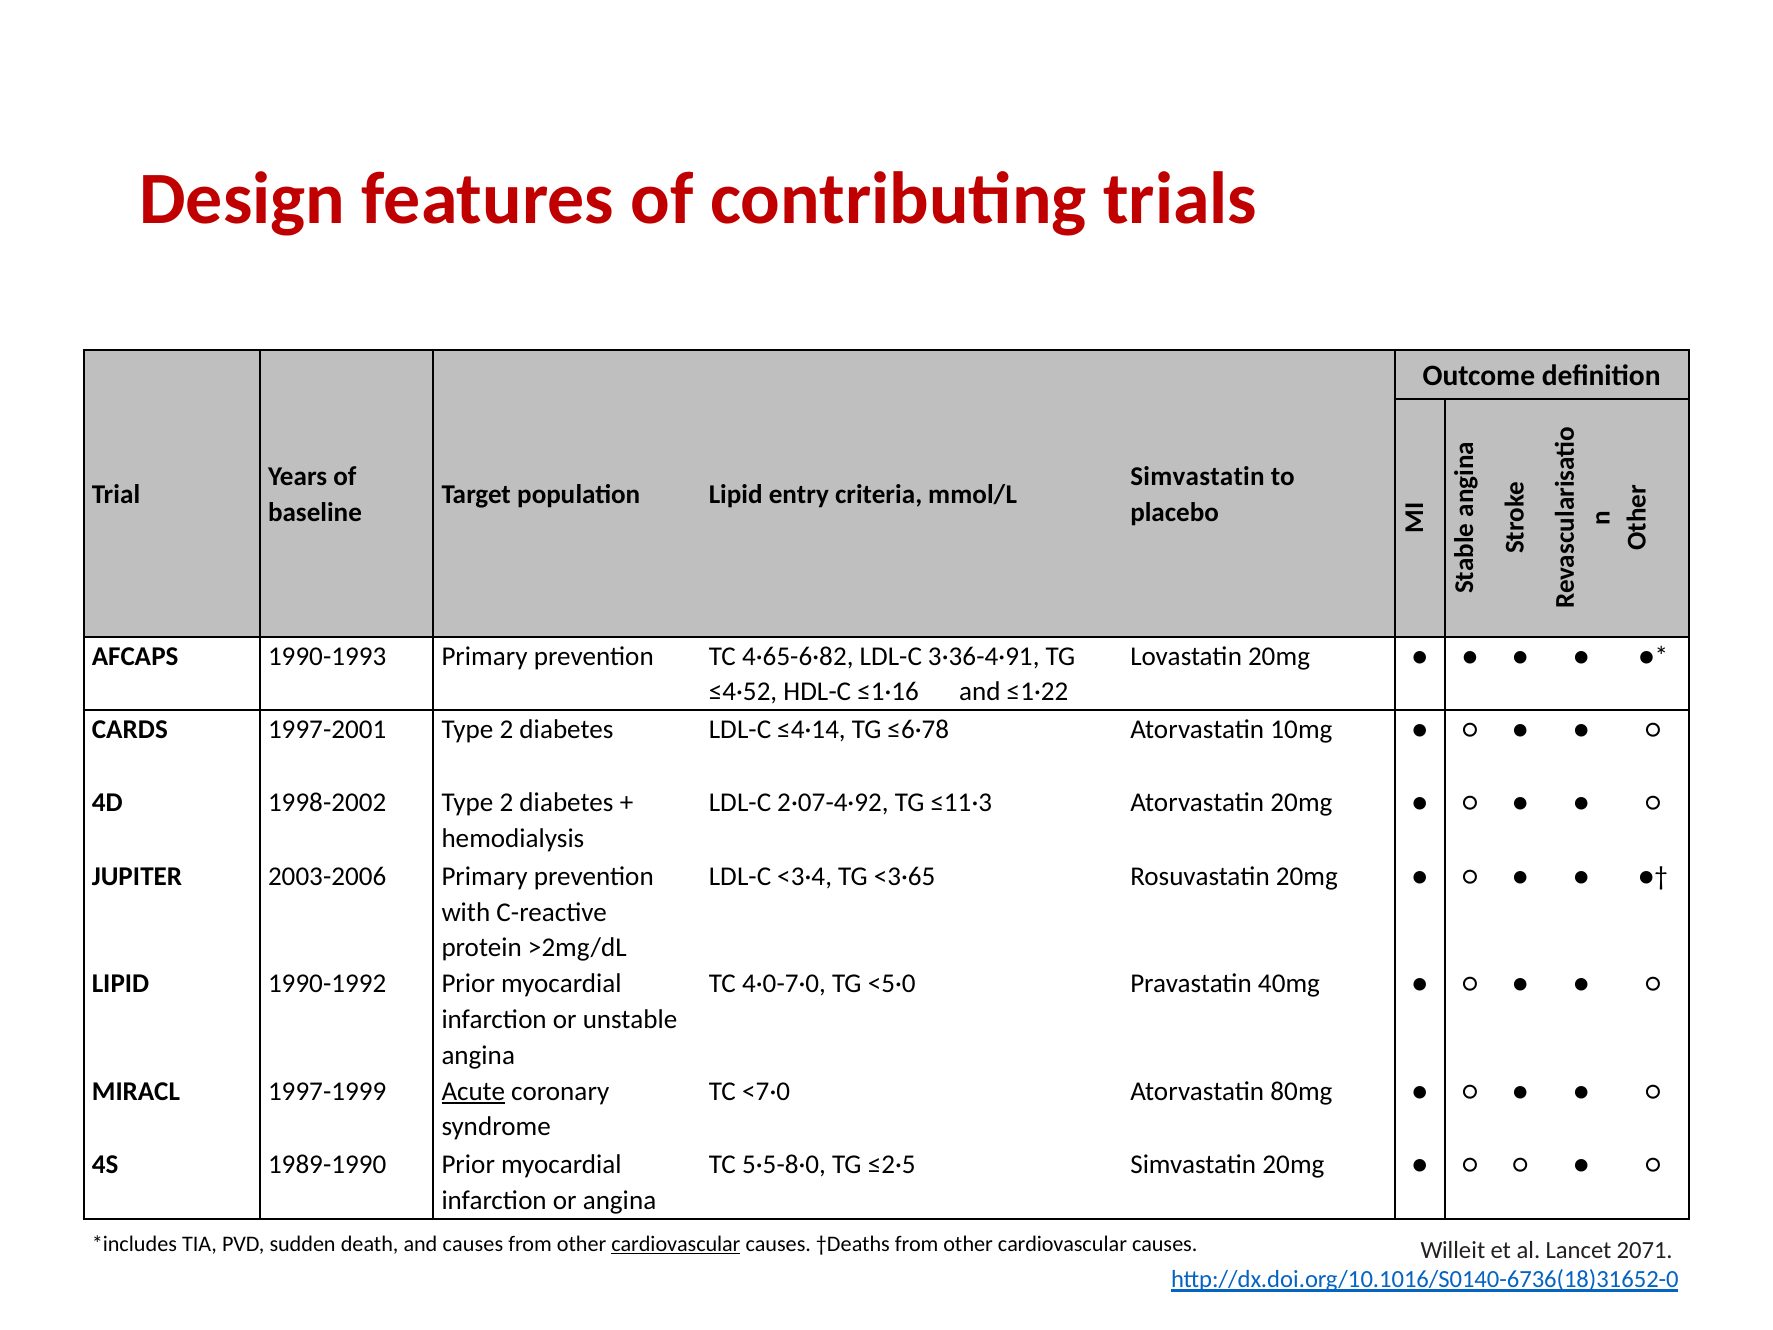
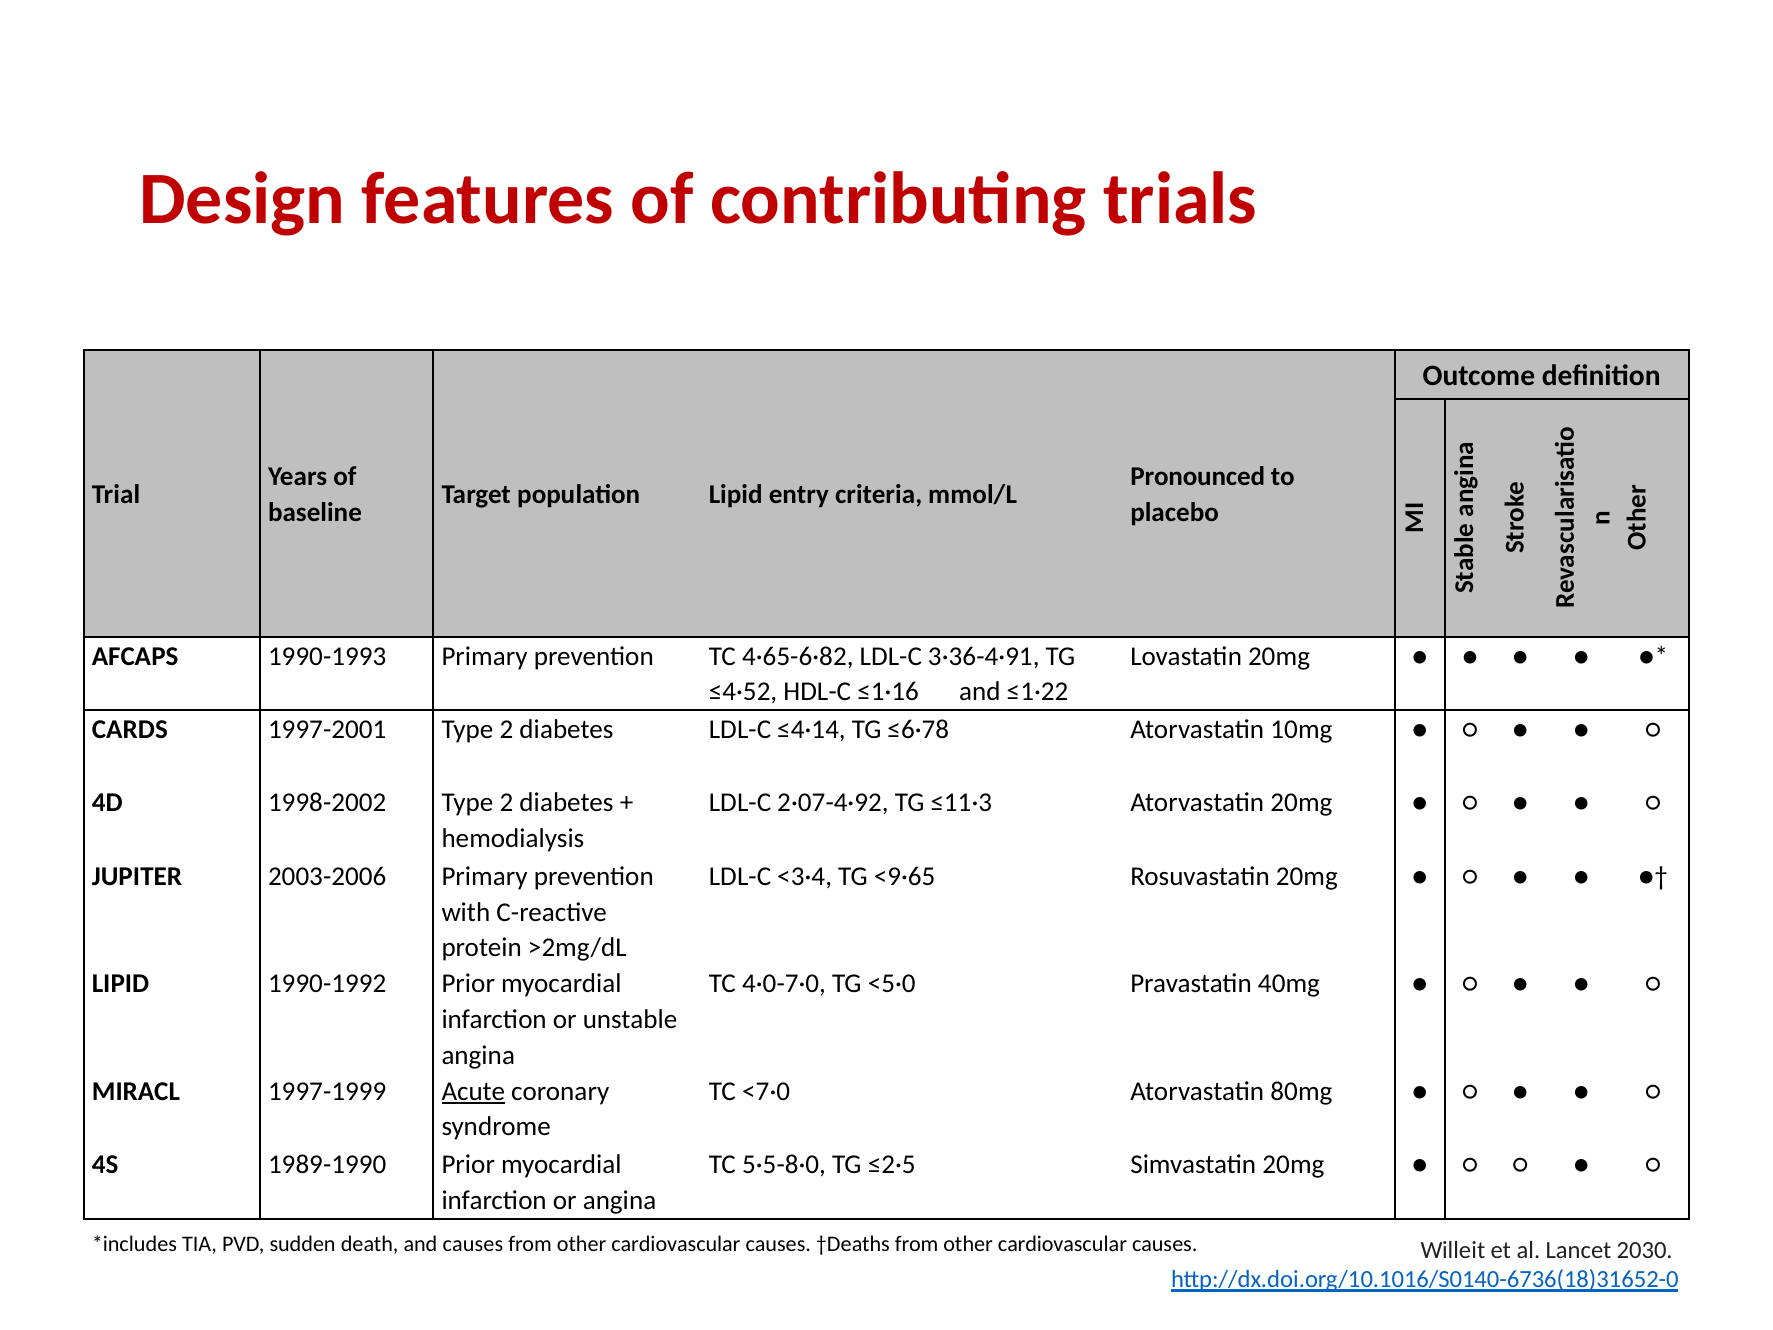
Simvastatin: Simvastatin -> Pronounced (1198, 477)
<3·65: <3·65 -> <9·65 (905, 876)
cardiovascular underline: present -> none (676, 1244)
2071: 2071 -> 2030 (1645, 1250)
